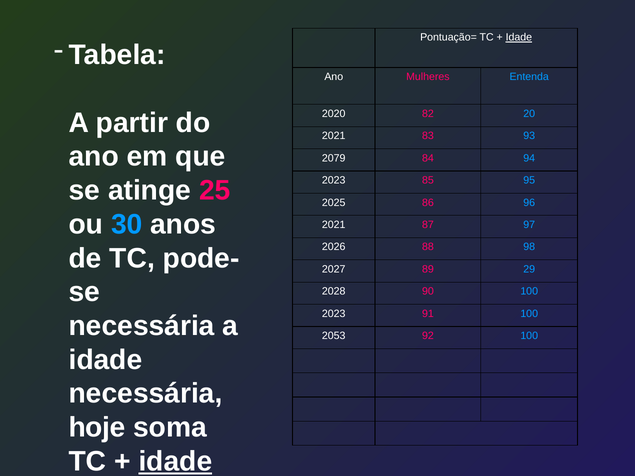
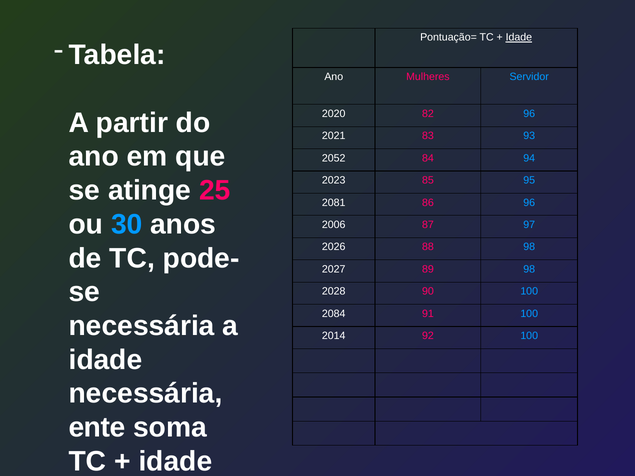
Entenda: Entenda -> Servidor (529, 77)
82 20: 20 -> 96 (529, 114)
2079: 2079 -> 2052 (334, 158)
2025: 2025 -> 2081 (334, 203)
2021: 2021 -> 2006 (334, 225)
89 29: 29 -> 98 (529, 269)
2023: 2023 -> 2084 (334, 314)
2053: 2053 -> 2014 (334, 336)
hoje: hoje -> ente (97, 428)
idade underline: present -> none (175, 462)
